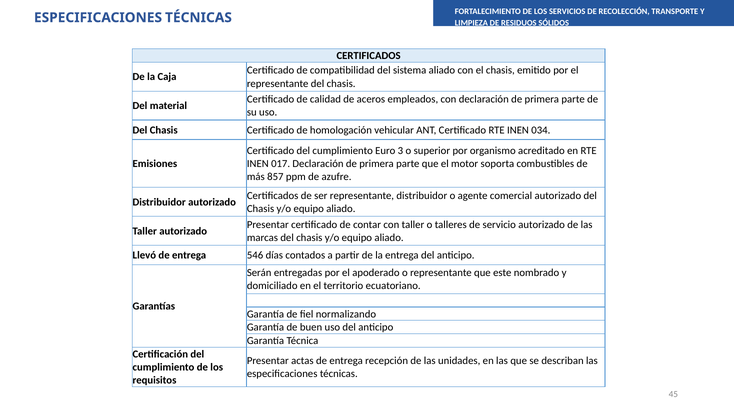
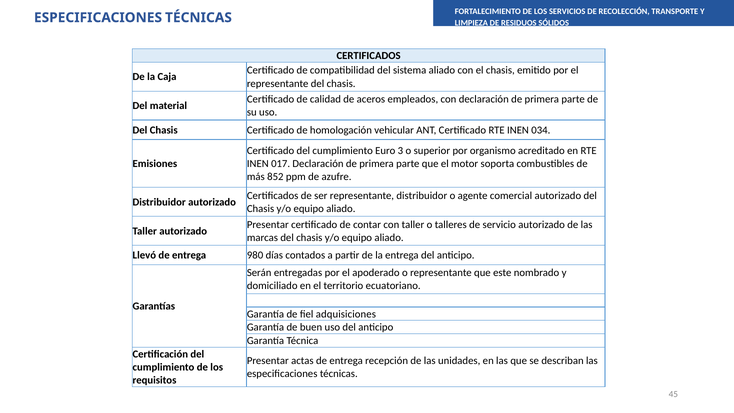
857: 857 -> 852 (275, 177)
546: 546 -> 980 (255, 255)
normalizando: normalizando -> adquisiciones (346, 314)
